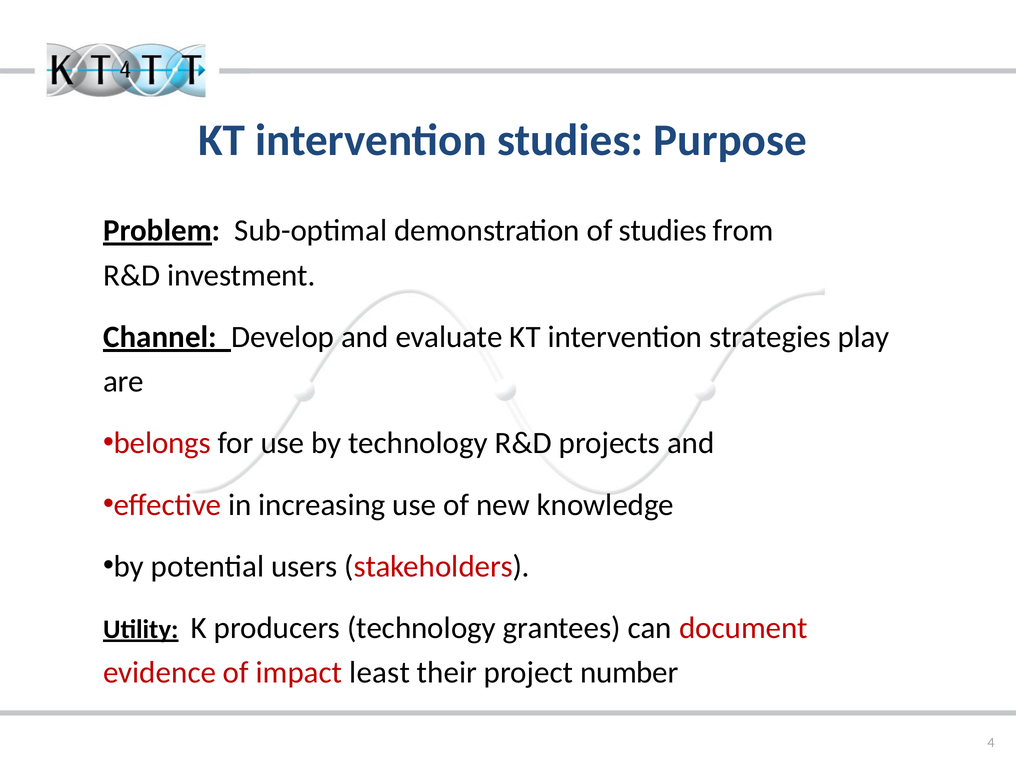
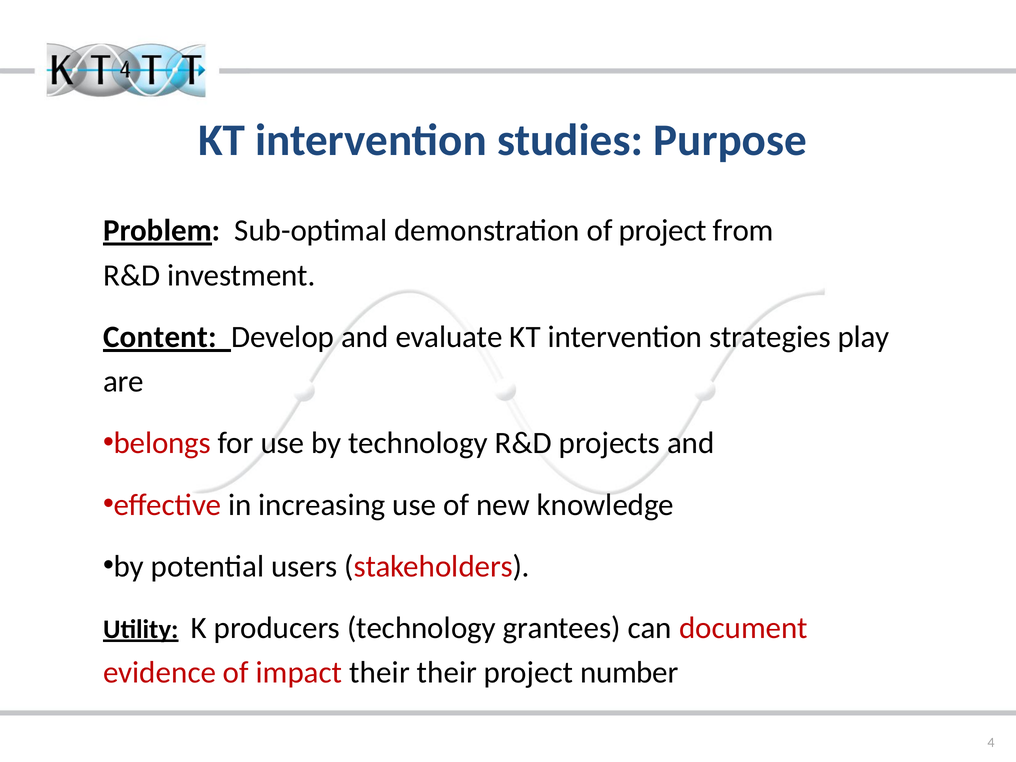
of studies: studies -> project (663, 231)
Channel: Channel -> Content (160, 337)
impact least: least -> their (380, 673)
